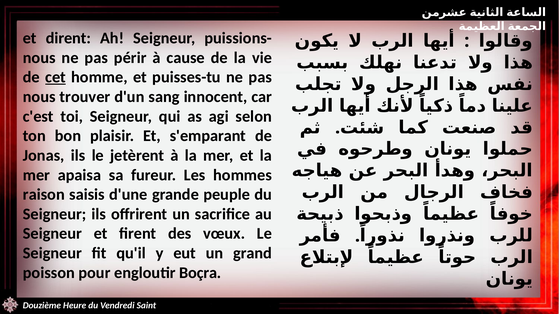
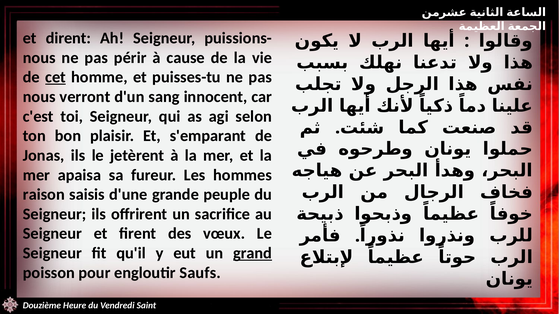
trouver: trouver -> verront (85, 97)
grand underline: none -> present (253, 254)
Boçra: Boçra -> Saufs (200, 273)
